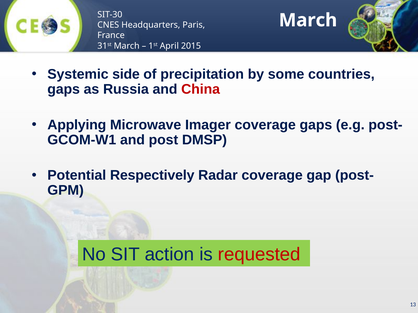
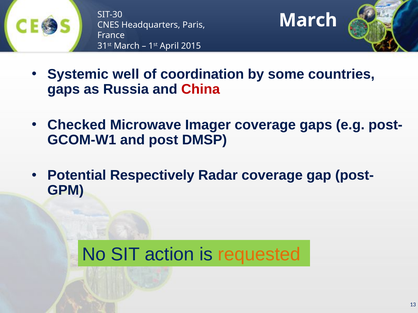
side: side -> well (126, 74)
precipitation: precipitation -> coordination (202, 74)
Applying: Applying -> Checked (77, 125)
requested colour: red -> orange (259, 255)
